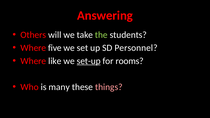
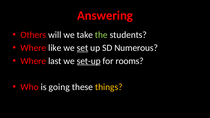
five: five -> like (55, 48)
set underline: none -> present (82, 48)
Personnel: Personnel -> Numerous (136, 48)
like: like -> last (55, 61)
many: many -> going (59, 87)
things colour: pink -> yellow (109, 87)
